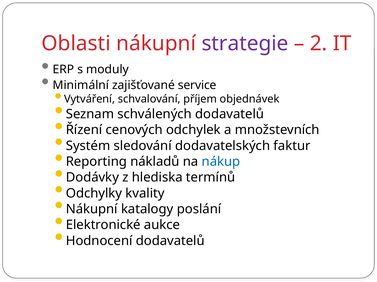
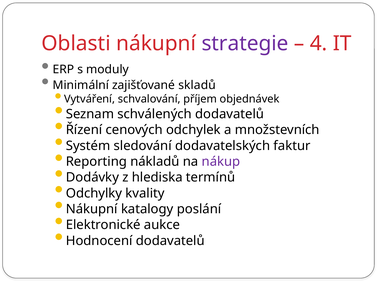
2: 2 -> 4 (319, 44)
service: service -> skladů (197, 85)
nákup colour: blue -> purple (221, 162)
